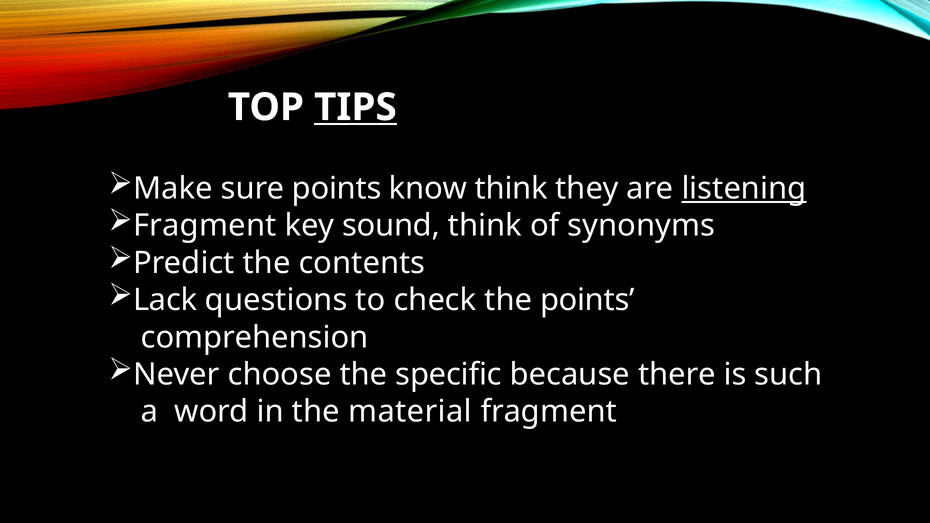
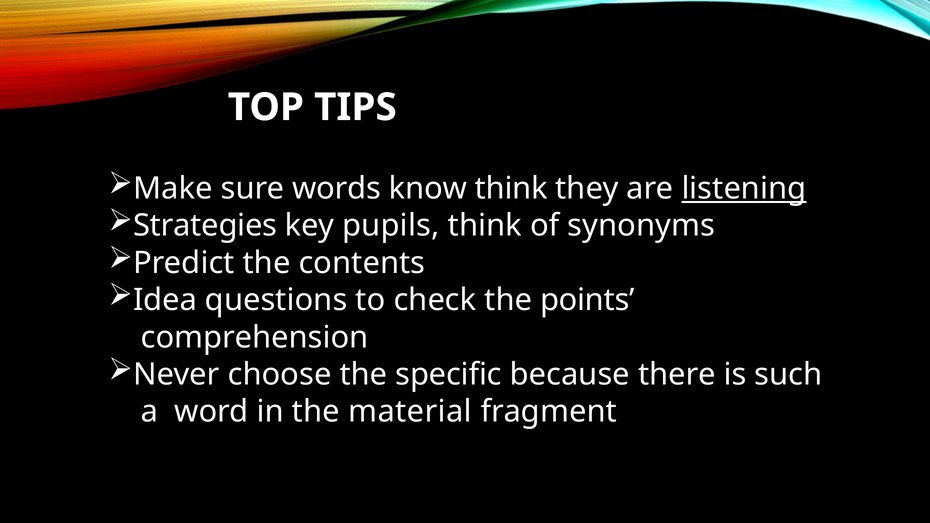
TIPS underline: present -> none (355, 107)
sure points: points -> words (337, 189)
Fragment: Fragment -> Strategies (205, 226)
sound: sound -> pupils (391, 226)
Lack: Lack -> Idea (165, 300)
